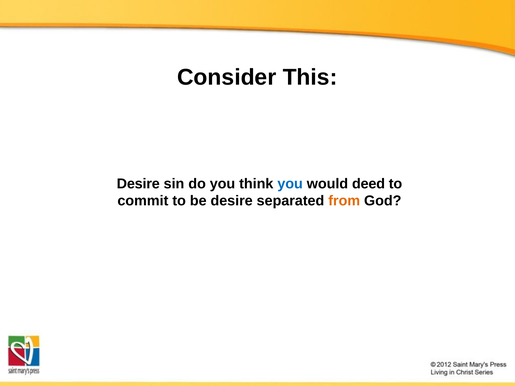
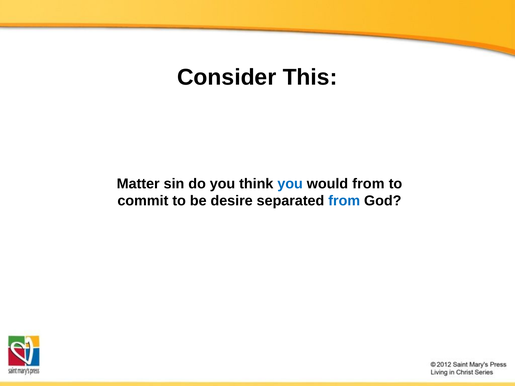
Desire: Desire -> Matter (138, 184)
would deed: deed -> from (368, 184)
from colour: orange -> blue (344, 201)
